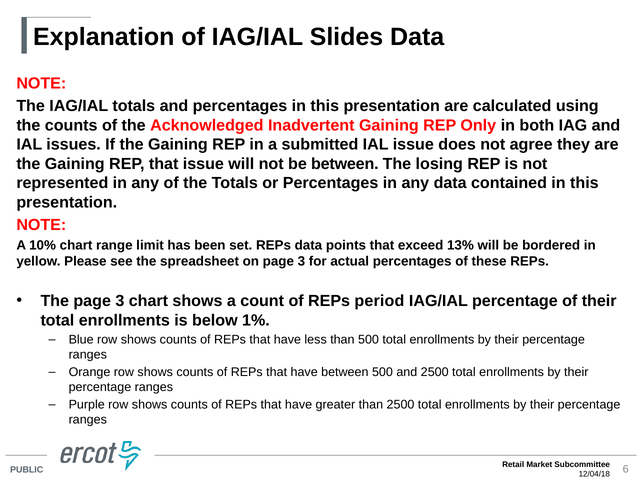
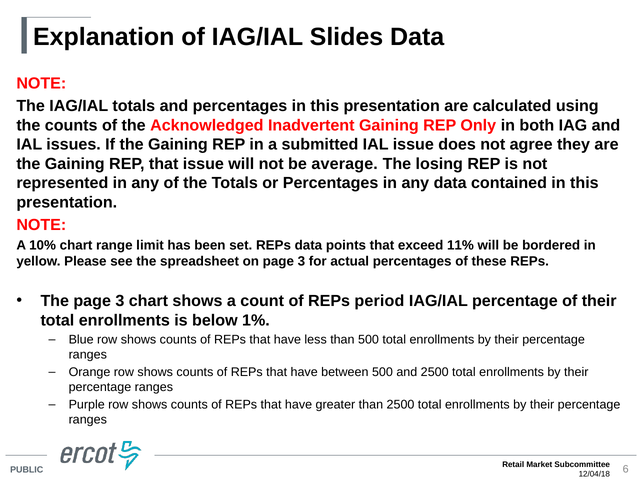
be between: between -> average (345, 164)
13%: 13% -> 11% (460, 245)
